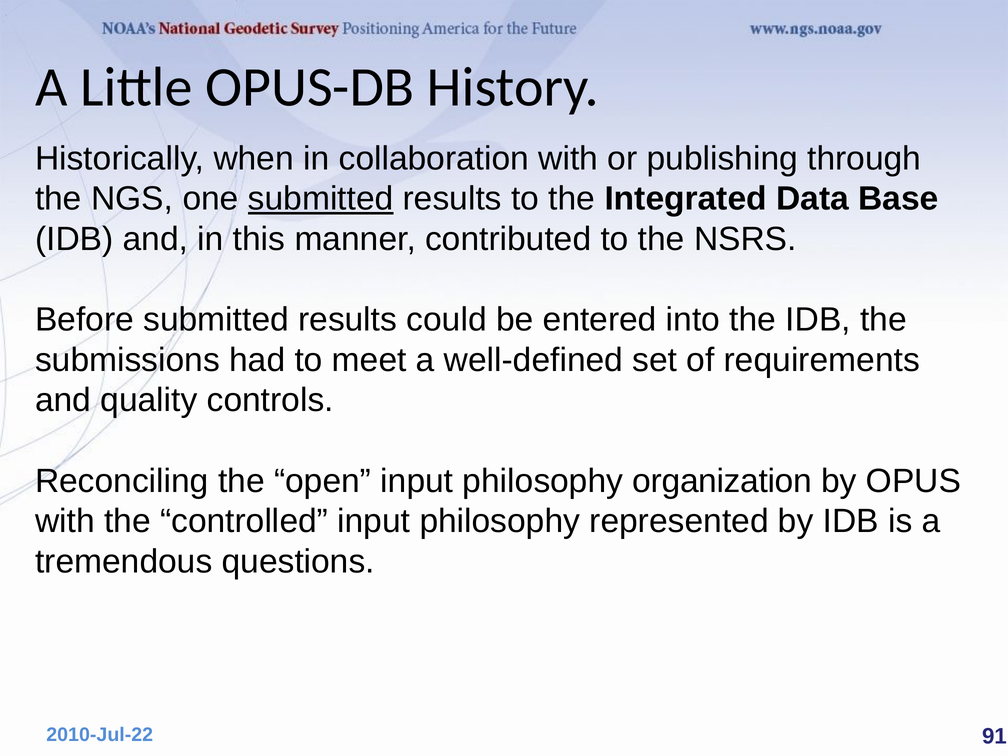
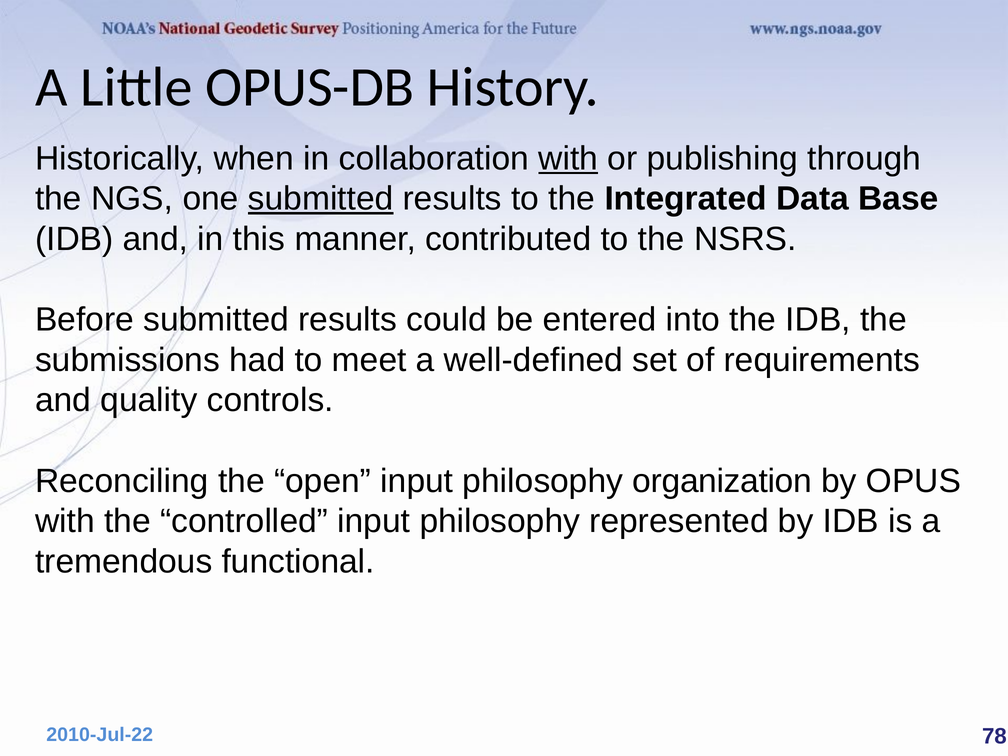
with underline: none -> present (568, 158)
questions: questions -> functional (298, 562)
91: 91 -> 78 (994, 736)
